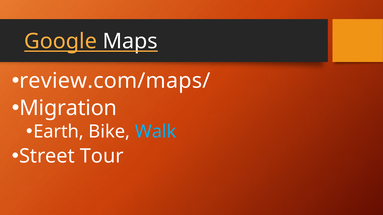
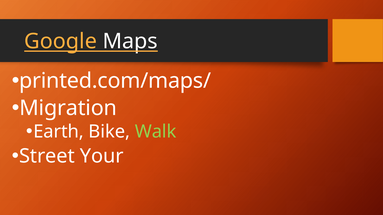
review.com/maps/: review.com/maps/ -> printed.com/maps/ (115, 81)
Walk colour: light blue -> light green (156, 132)
Tour: Tour -> Your (102, 156)
